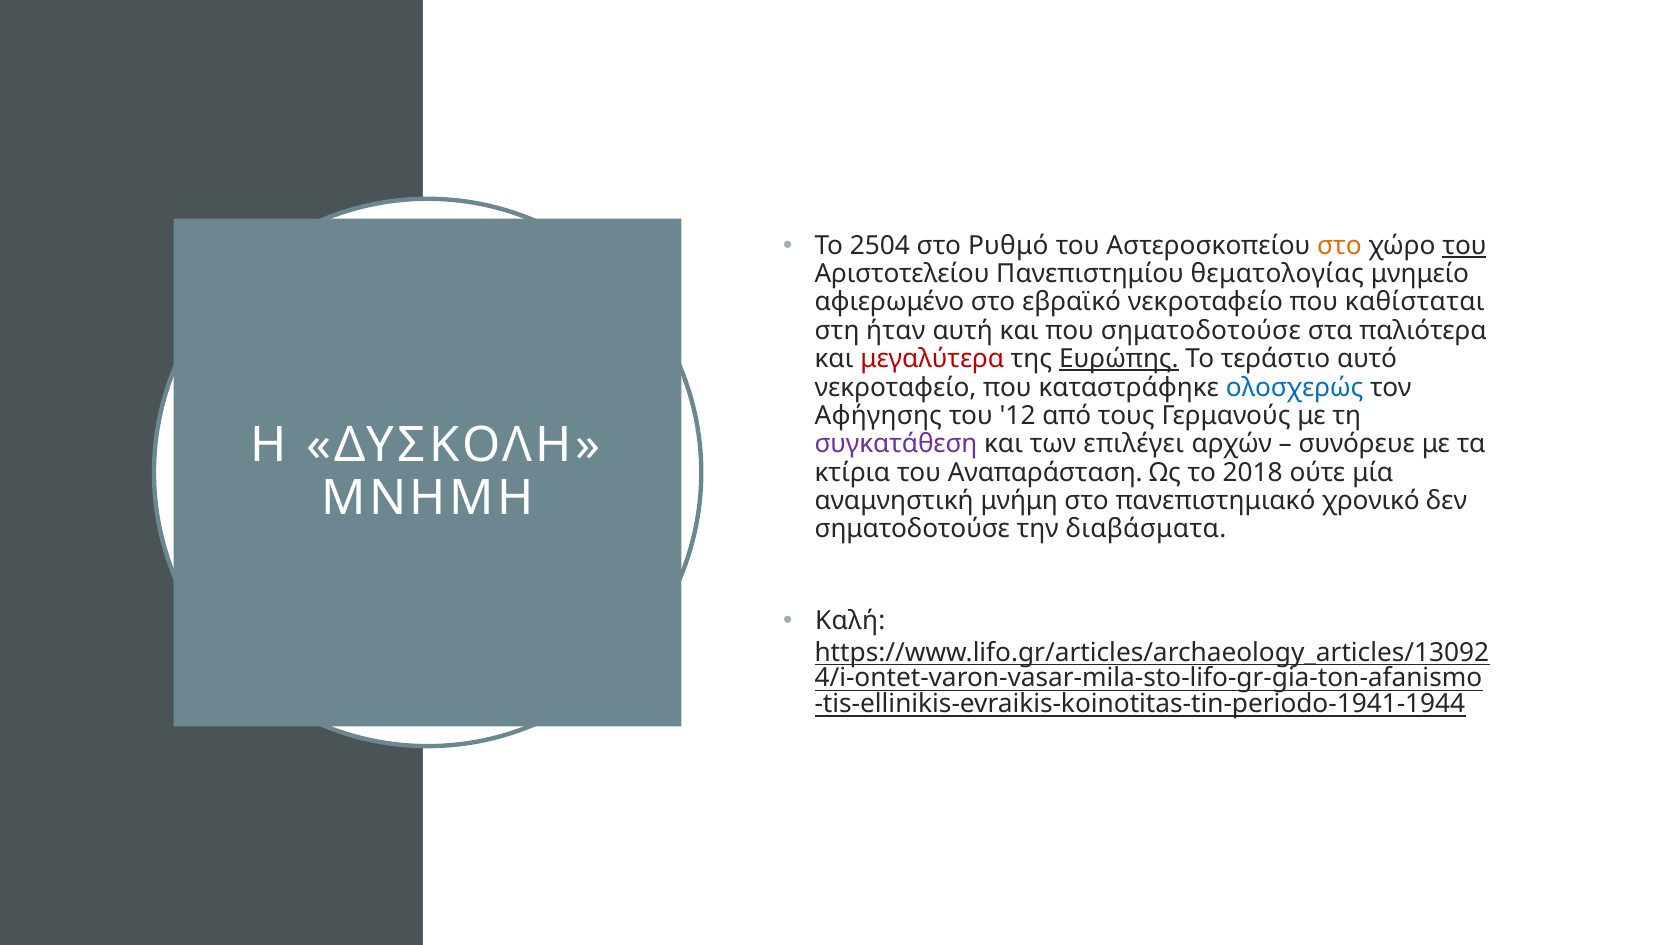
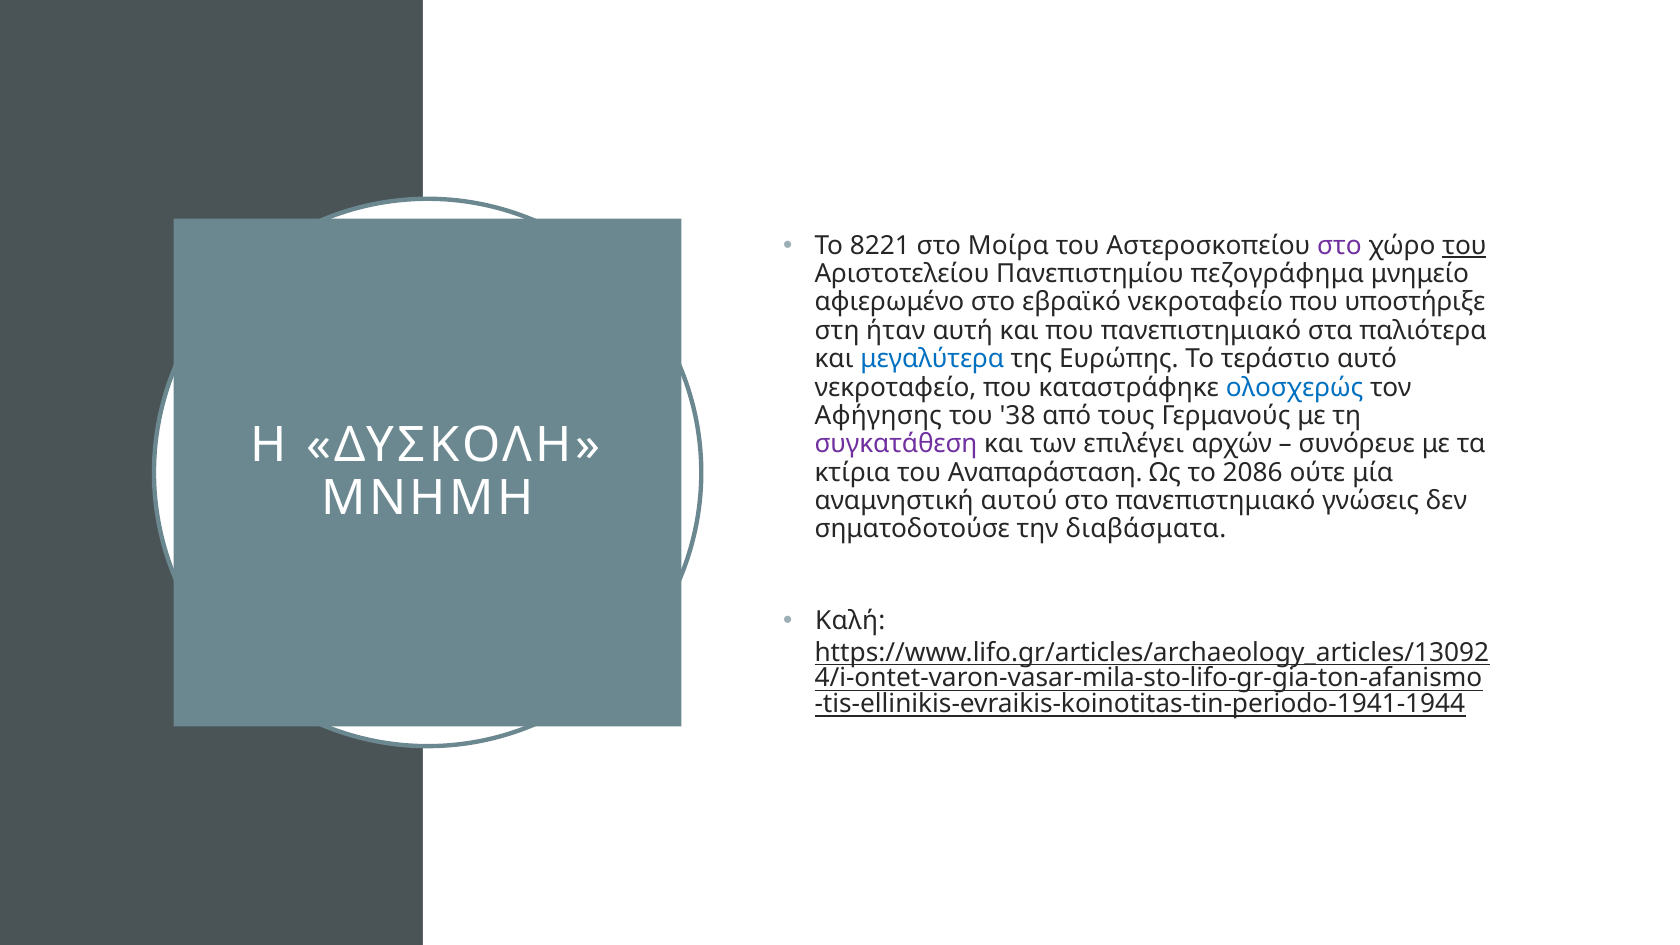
2504: 2504 -> 8221 (880, 245)
Ρυθμό: Ρυθμό -> Μοίρα (1008, 245)
στο colour: orange -> purple (1339, 245)
θεματολογίας: θεματολογίας -> πεζογράφημα (1277, 274)
καθίσταται: καθίσταται -> υποστήριξε (1415, 302)
που σηματοδοτούσε: σηματοδοτούσε -> πανεπιστημιακό (1201, 331)
μεγαλύτερα colour: red -> blue (932, 359)
Ευρώπης underline: present -> none (1119, 359)
12: 12 -> 38 (1018, 416)
2018: 2018 -> 2086 (1253, 472)
μνήμη: μνήμη -> αυτού (1019, 501)
χρονικό: χρονικό -> γνώσεις (1371, 501)
